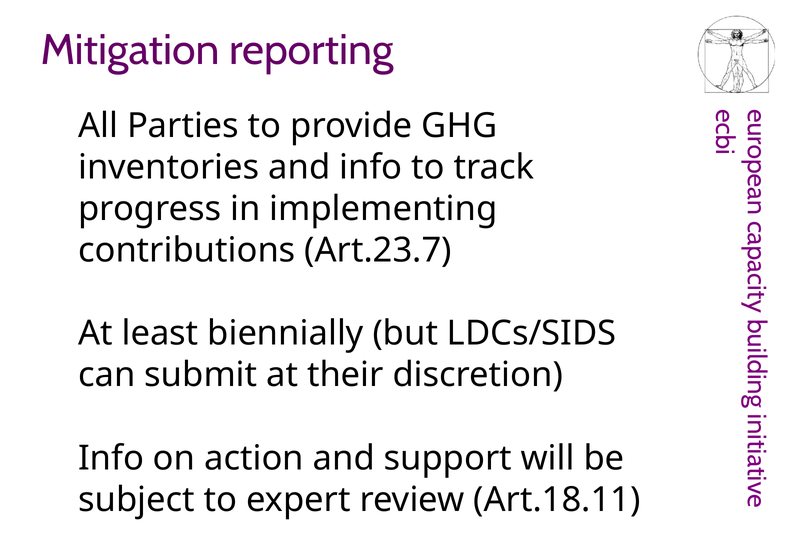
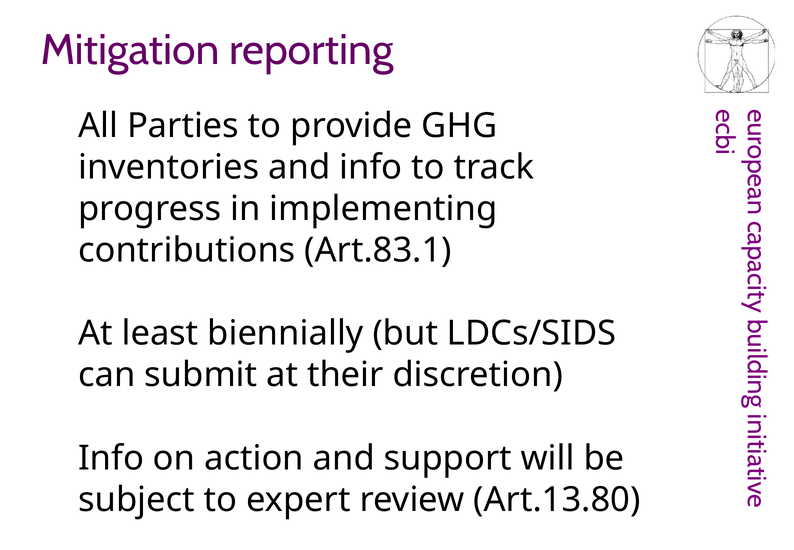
Art.23.7: Art.23.7 -> Art.83.1 (378, 250)
Art.18.11: Art.18.11 -> Art.13.80 (557, 499)
